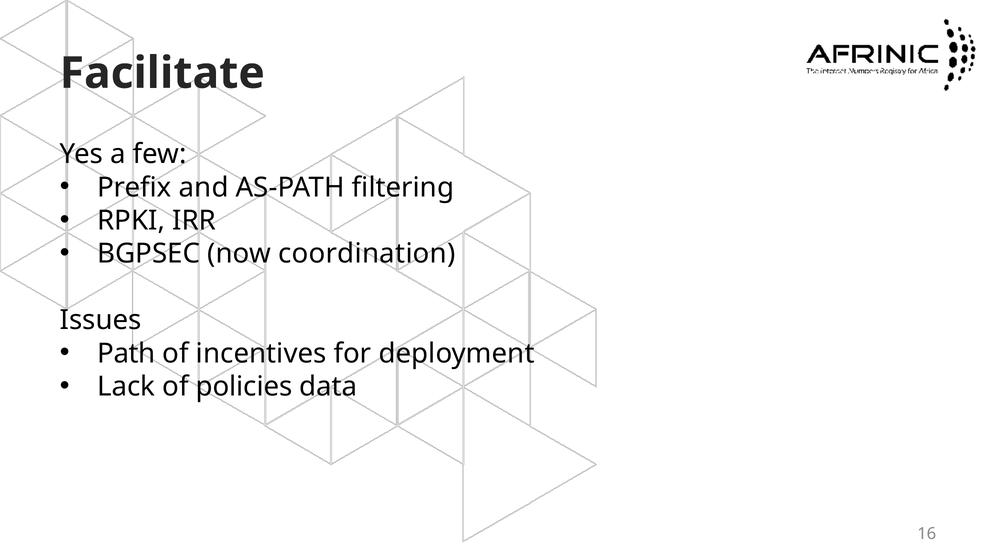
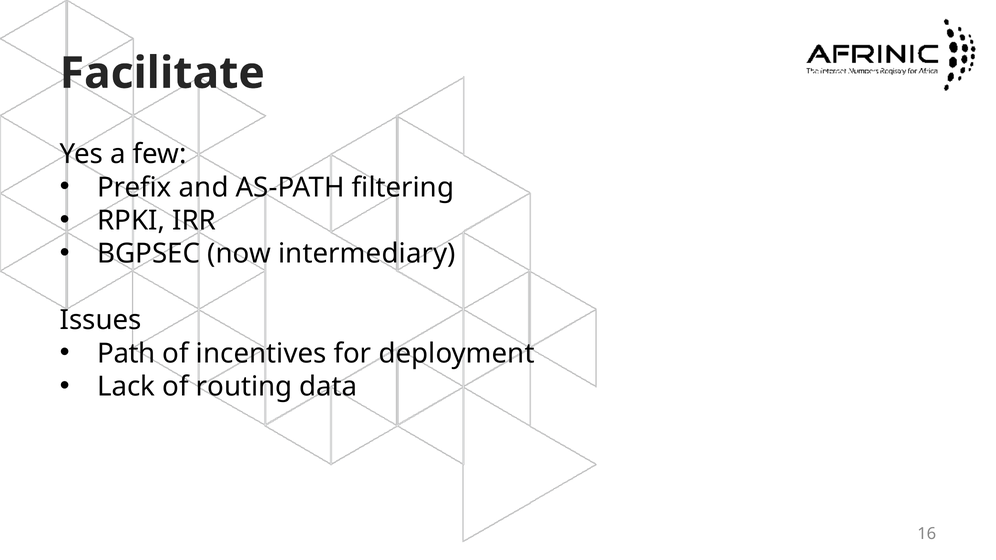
coordination: coordination -> intermediary (367, 254)
policies: policies -> routing (244, 387)
